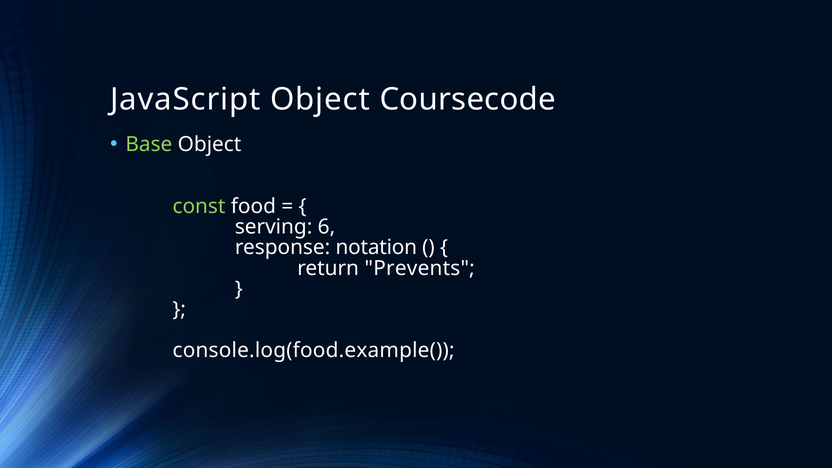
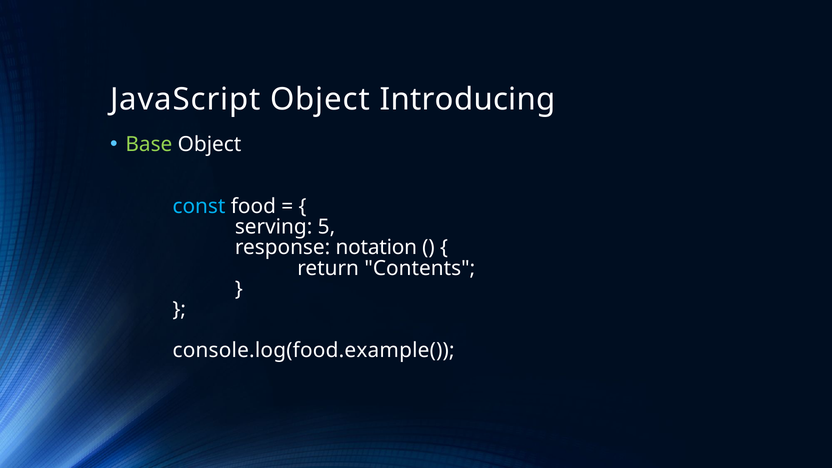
Coursecode: Coursecode -> Introducing (468, 99)
const colour: light green -> light blue (199, 206)
6: 6 -> 5 (326, 227)
Prevents: Prevents -> Contents (420, 268)
